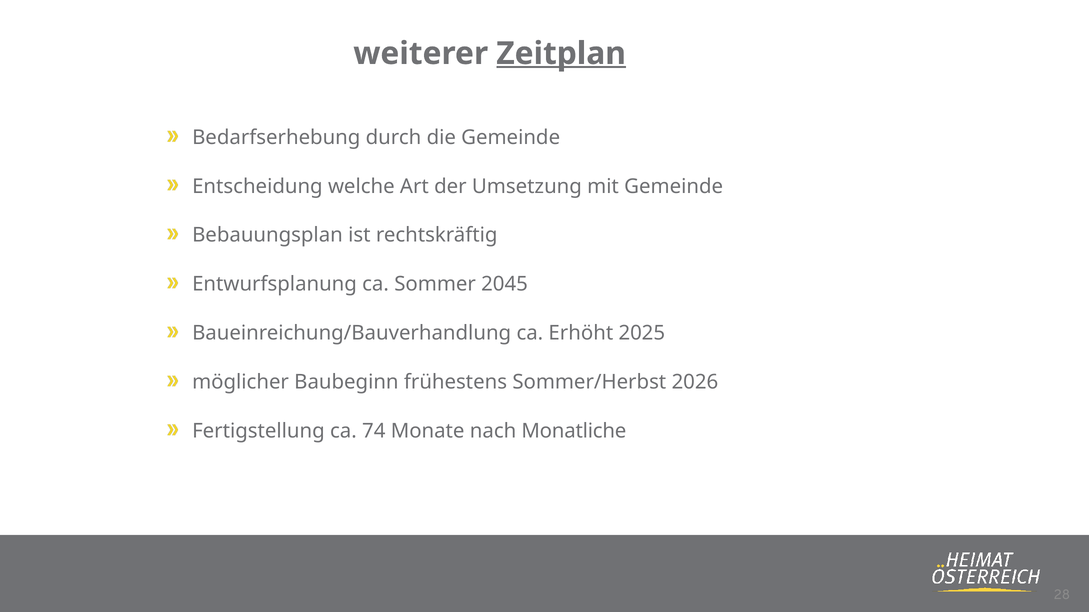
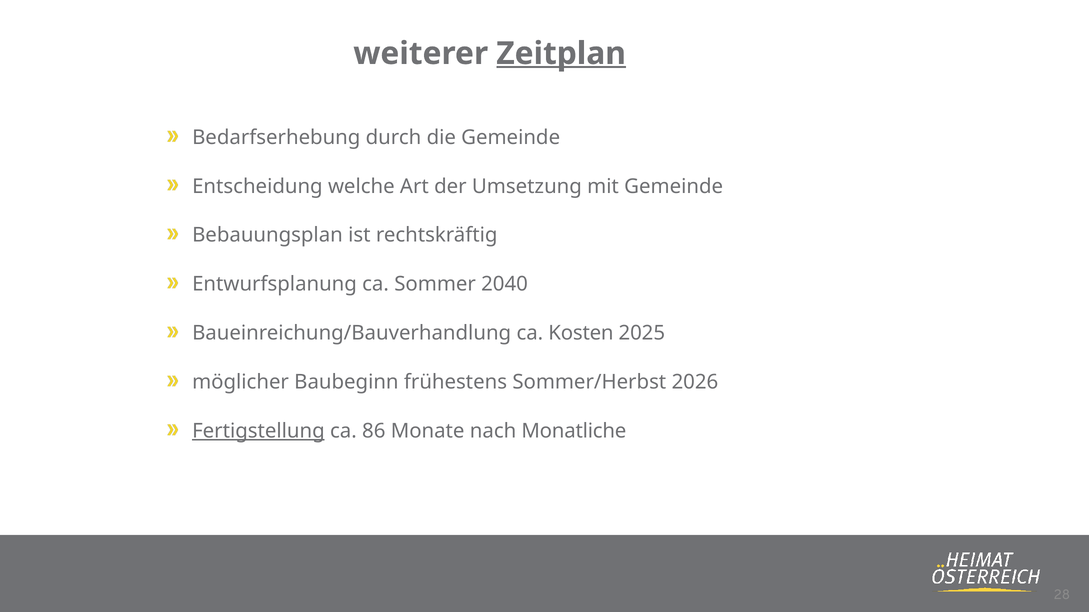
2045: 2045 -> 2040 (505, 284)
Erhöht: Erhöht -> Kosten (581, 333)
Fertigstellung underline: none -> present (258, 431)
74: 74 -> 86 (374, 431)
